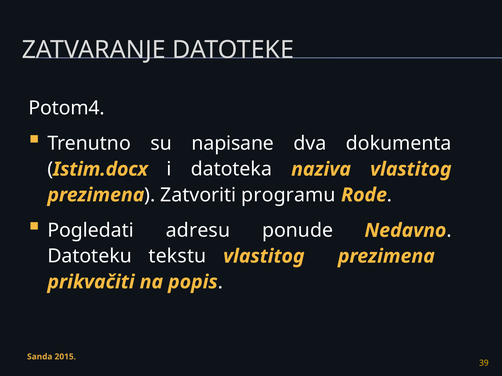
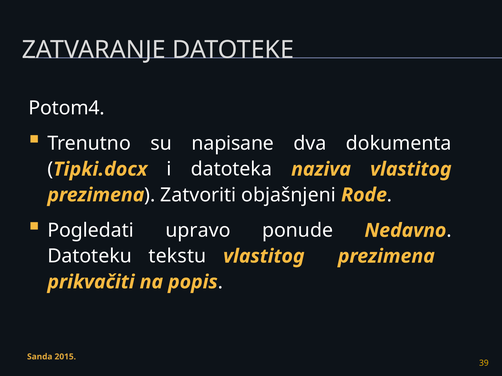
Istim.docx: Istim.docx -> Tipki.docx (100, 169)
programu: programu -> objašnjeni (289, 195)
adresu: adresu -> upravo (198, 231)
